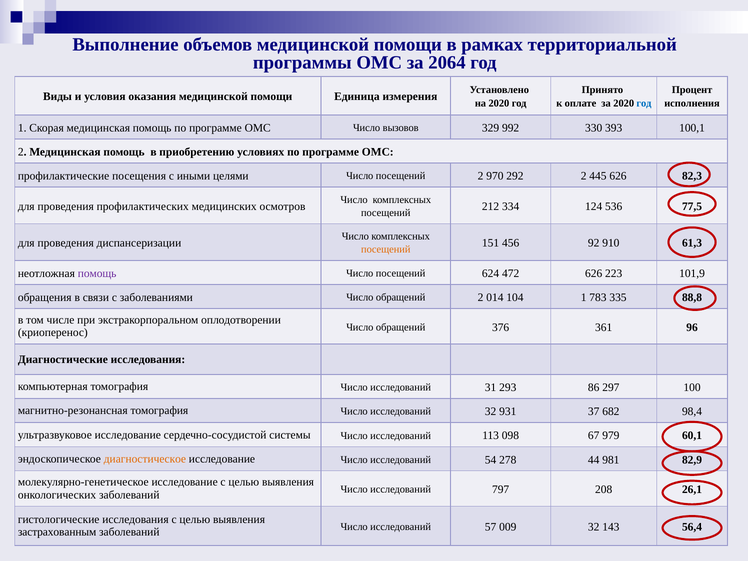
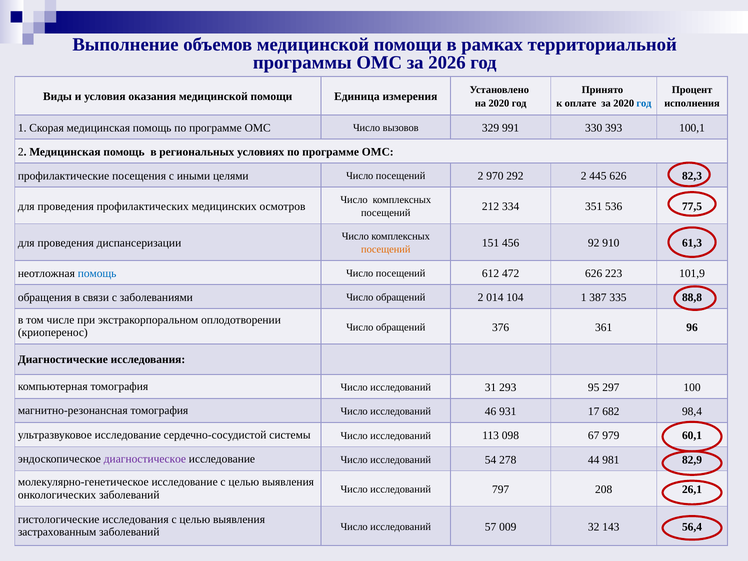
2064: 2064 -> 2026 (447, 63)
992: 992 -> 991 (511, 128)
приобретению: приобретению -> региональных (197, 152)
124: 124 -> 351 (594, 206)
помощь colour: purple -> blue (97, 273)
624: 624 -> 612 (491, 273)
783: 783 -> 387 (598, 297)
86: 86 -> 95 (594, 388)
исследований 32: 32 -> 46 (491, 412)
37: 37 -> 17 (594, 412)
диагностическое colour: orange -> purple (145, 459)
